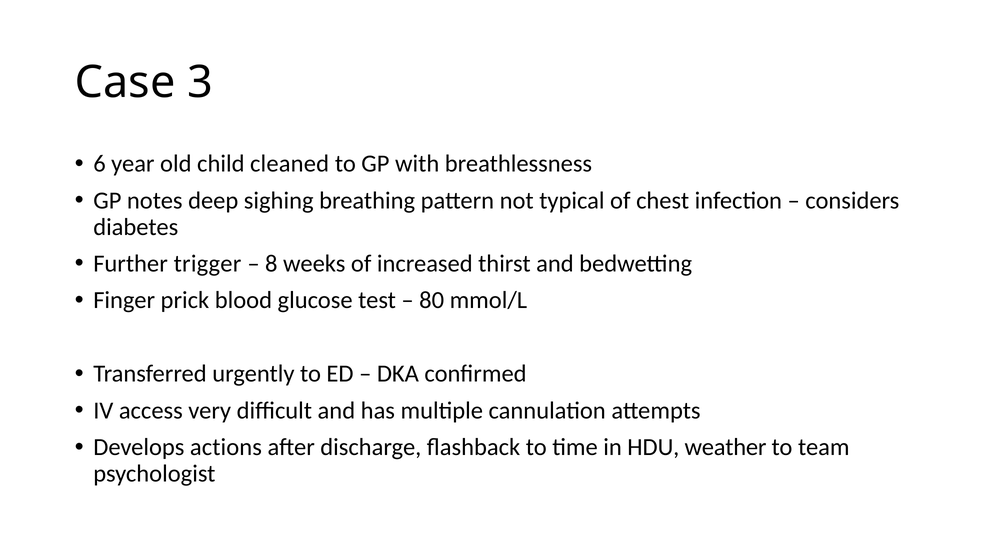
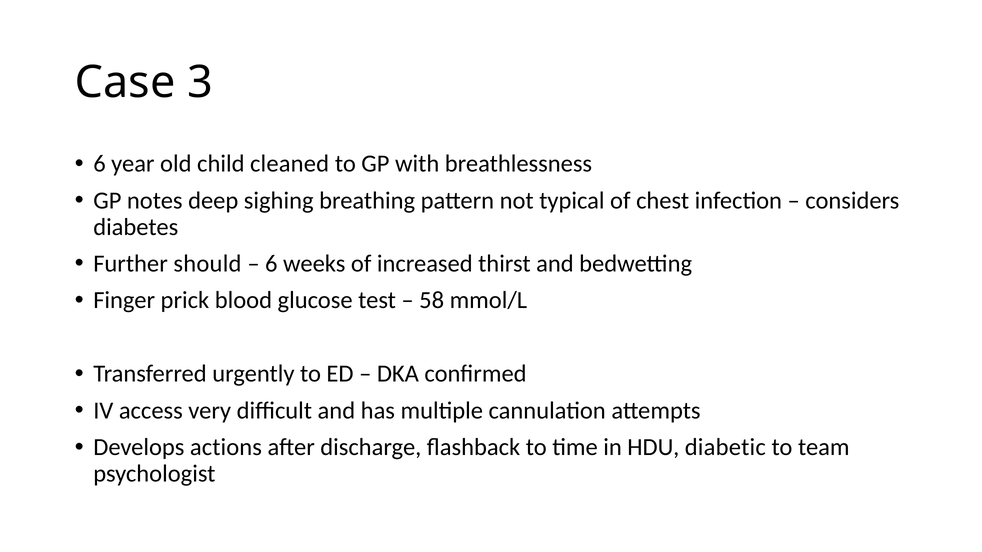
trigger: trigger -> should (207, 264)
8: 8 -> 6 (271, 264)
80: 80 -> 58 (432, 301)
weather: weather -> diabetic (725, 448)
